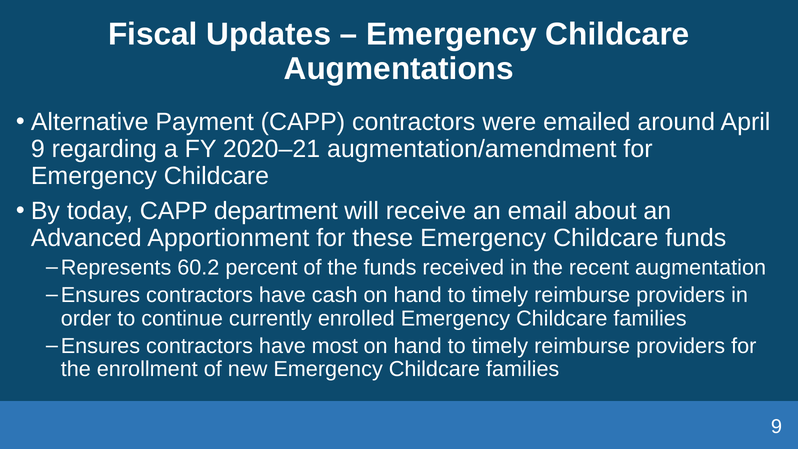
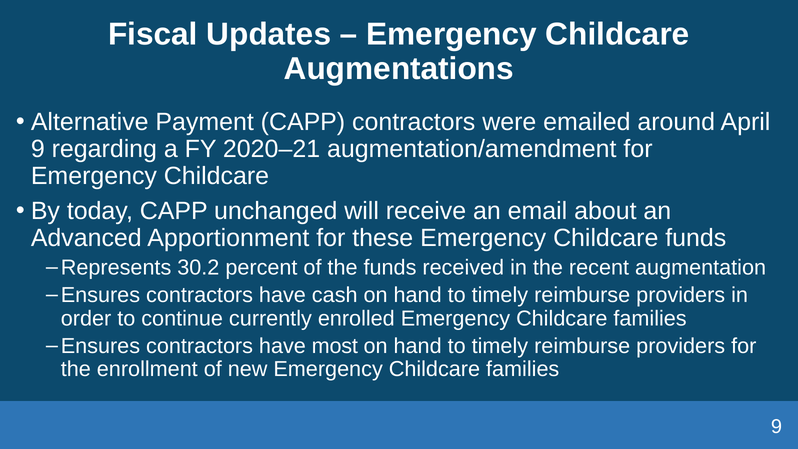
department: department -> unchanged (276, 211)
60.2: 60.2 -> 30.2 (198, 267)
